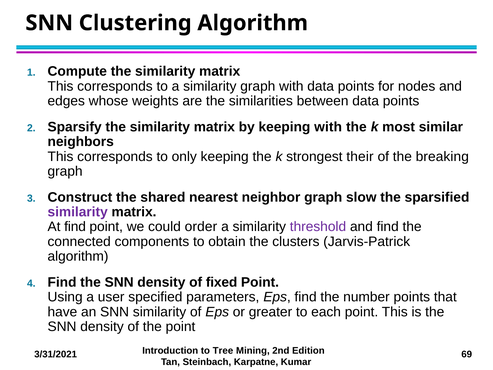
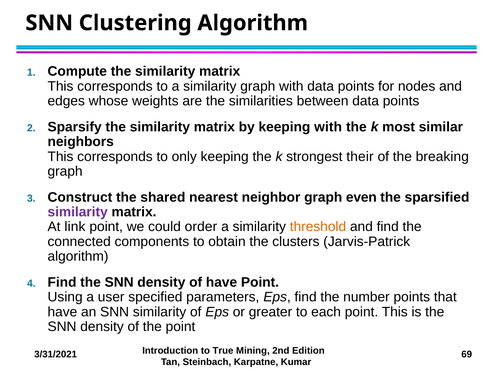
slow: slow -> even (361, 197)
At find: find -> link (75, 227)
threshold colour: purple -> orange (318, 227)
of fixed: fixed -> have (222, 282)
Tree: Tree -> True (223, 350)
